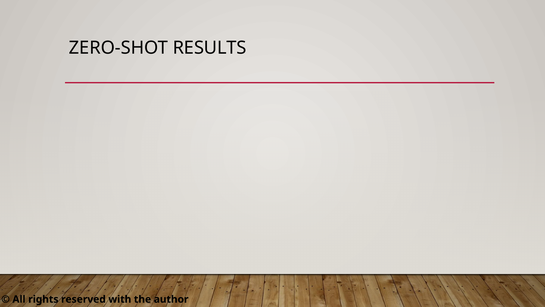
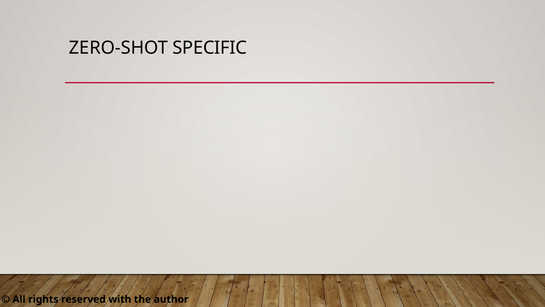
RESULTS: RESULTS -> SPECIFIC (210, 48)
